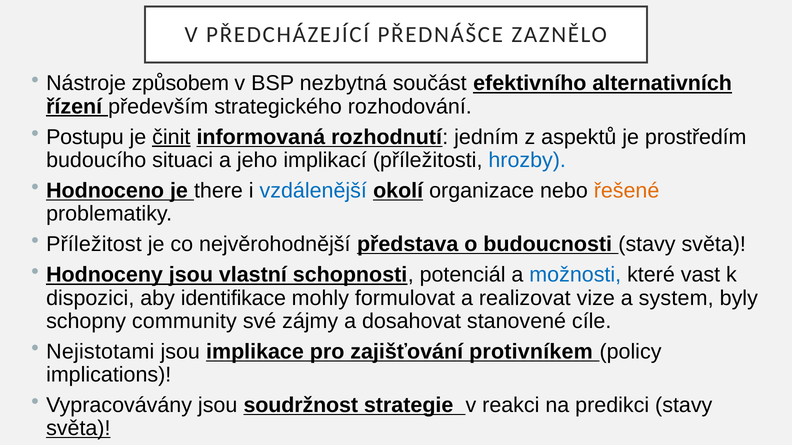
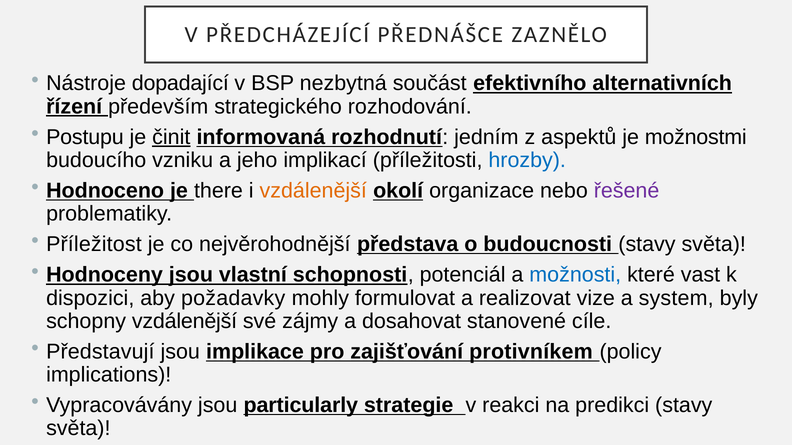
způsobem: způsobem -> dopadající (180, 83)
prostředím: prostředím -> možnostmi (696, 137)
situaci: situaci -> vzniku (183, 160)
vzdálenější colour: blue -> orange (313, 191)
řešené colour: orange -> purple (627, 191)
identifikace: identifikace -> požadavky (233, 298)
schopny community: community -> vzdálenější (185, 321)
Nejistotami: Nejistotami -> Představují (100, 352)
soudržnost: soudržnost -> particularly (301, 406)
světa underline: present -> none (78, 429)
